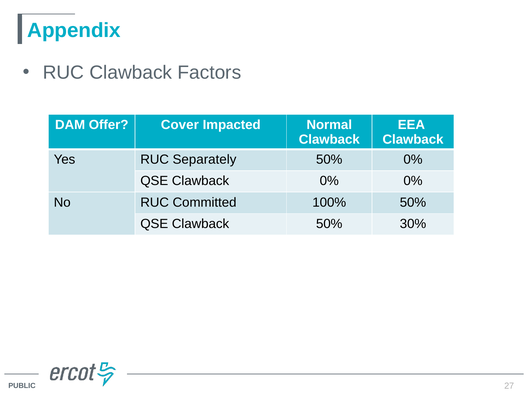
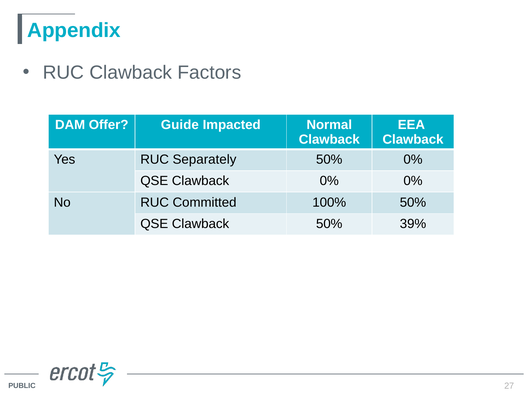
Cover: Cover -> Guide (180, 125)
30%: 30% -> 39% (413, 224)
